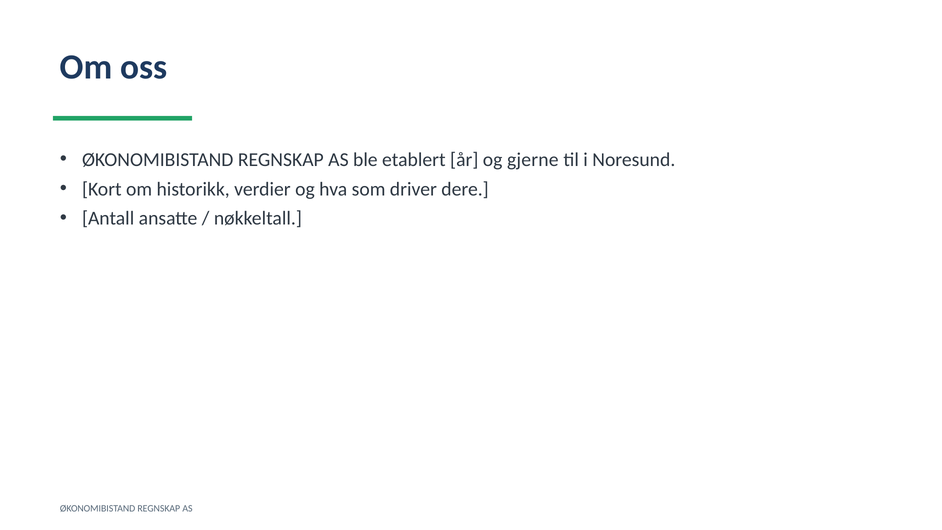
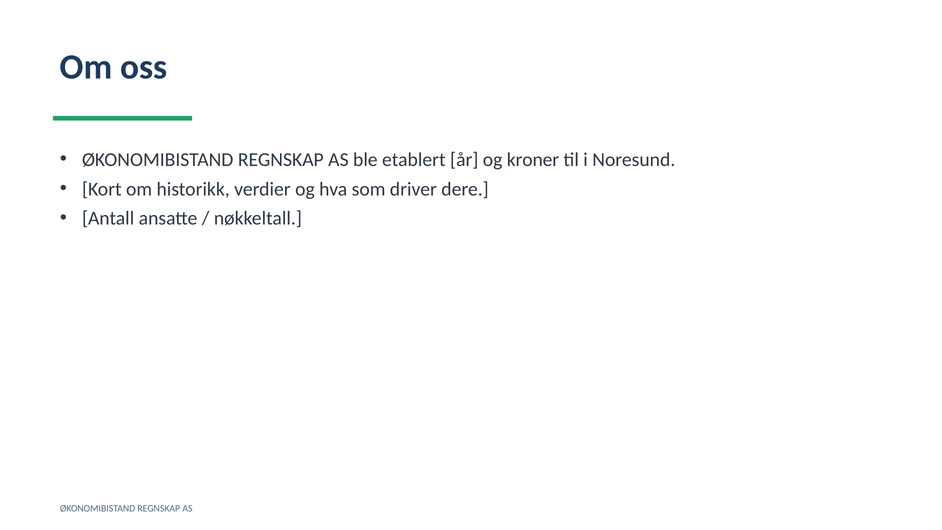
gjerne: gjerne -> kroner (533, 160)
